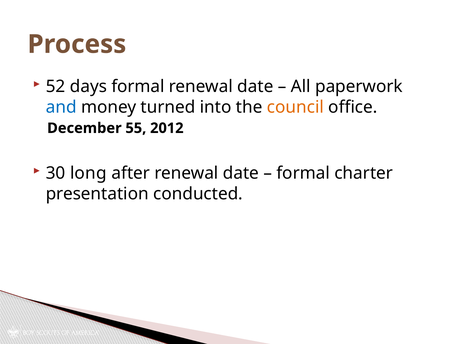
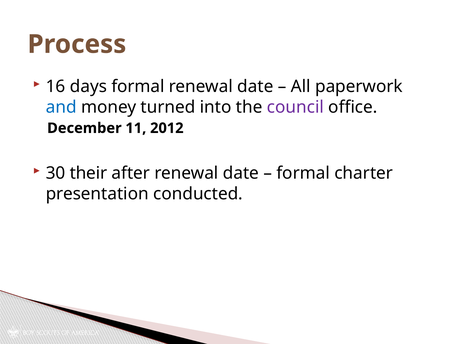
52: 52 -> 16 (56, 86)
council colour: orange -> purple (295, 107)
55: 55 -> 11 (136, 128)
long: long -> their (88, 173)
